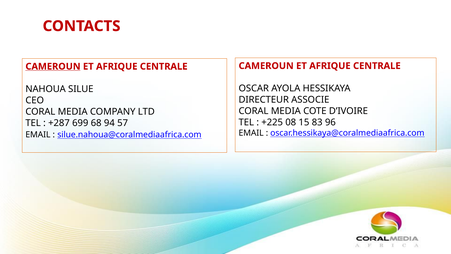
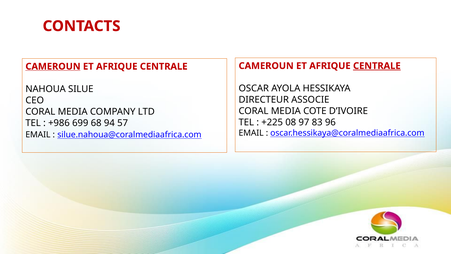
CENTRALE underline: none -> present (377, 66)
15: 15 -> 97 (304, 122)
+287: +287 -> +986 (59, 123)
